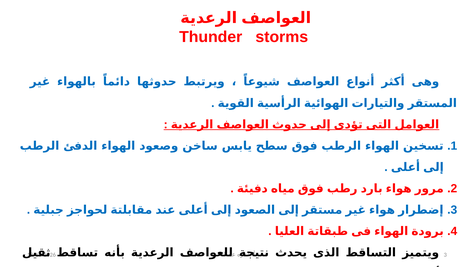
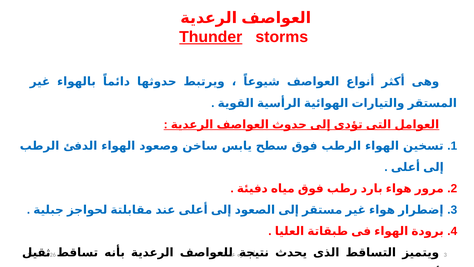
Thunder underline: none -> present (211, 37)
